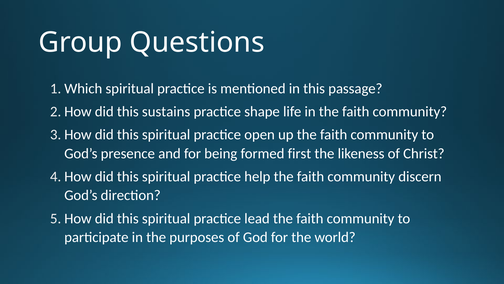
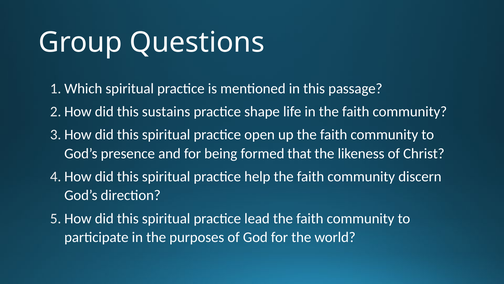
first: first -> that (299, 153)
